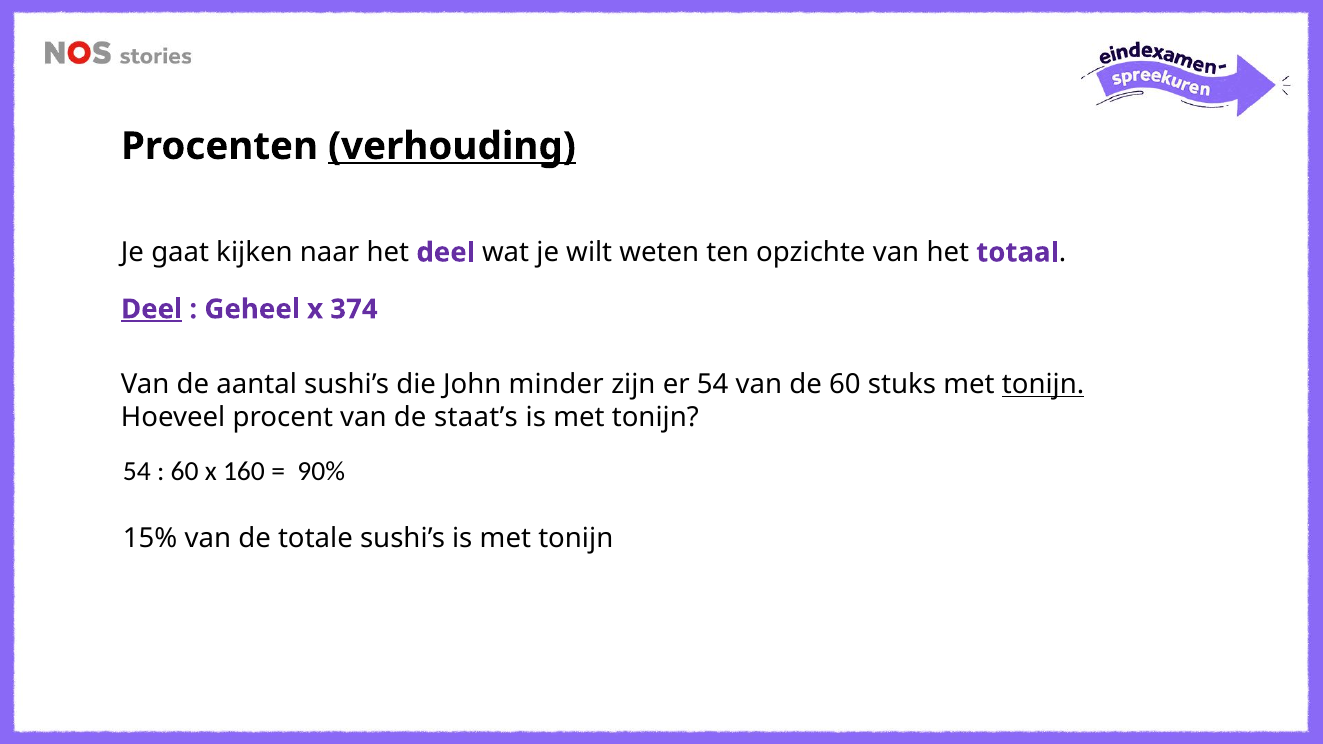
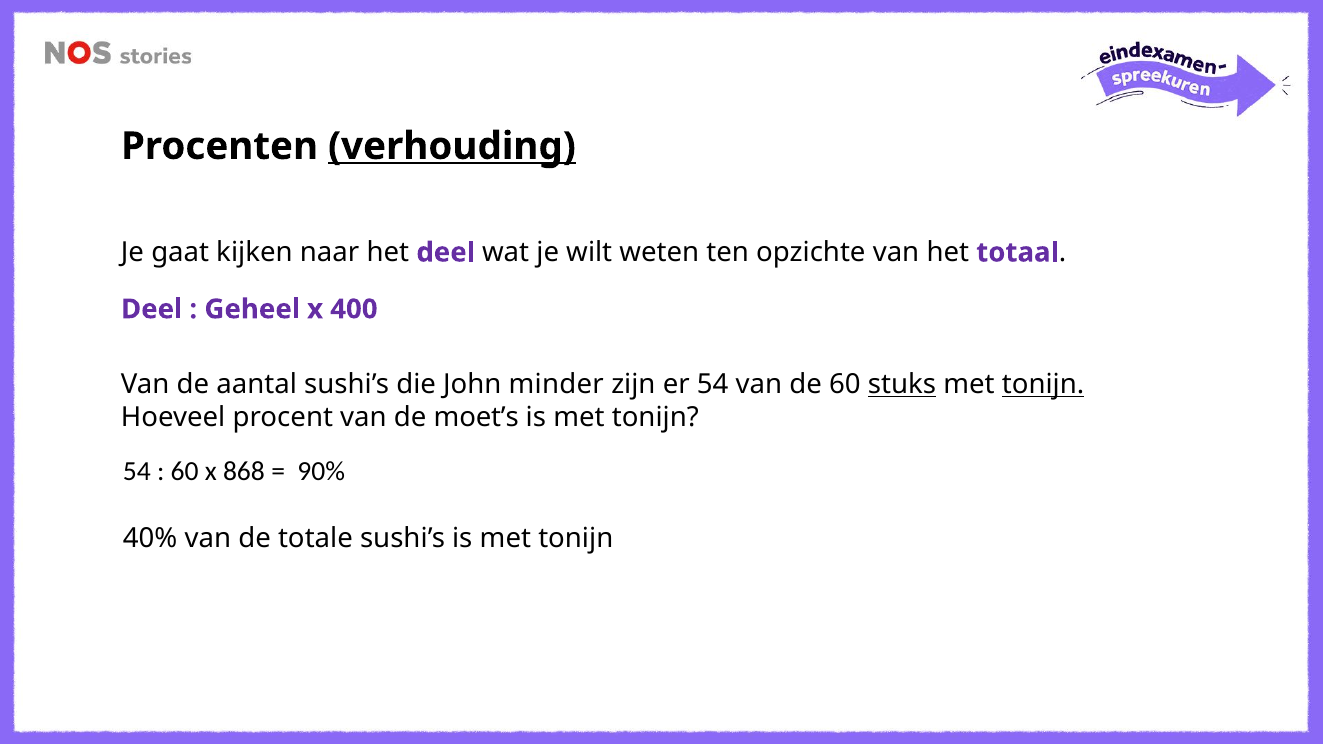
Deel underline: present -> none (152, 309)
374: 374 -> 400 (354, 309)
stuks underline: none -> present (902, 385)
staat’s: staat’s -> moet’s (476, 418)
160: 160 -> 868 (244, 472)
15%: 15% -> 40% (150, 538)
